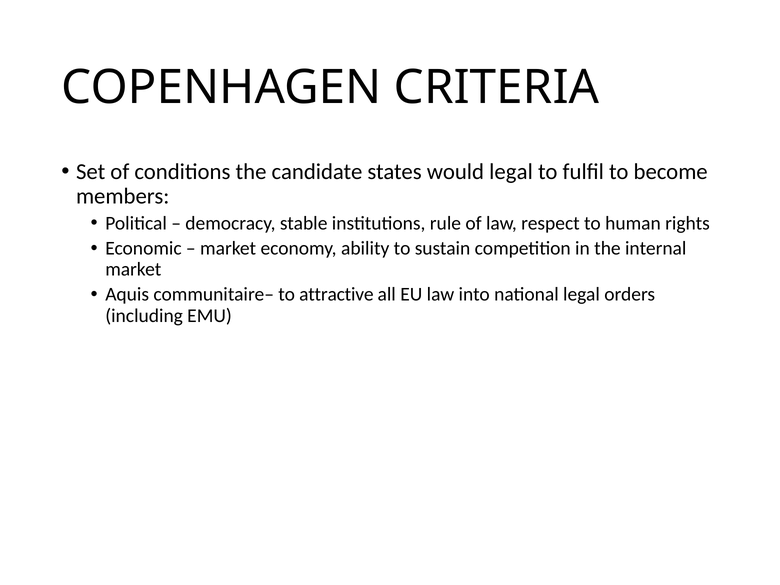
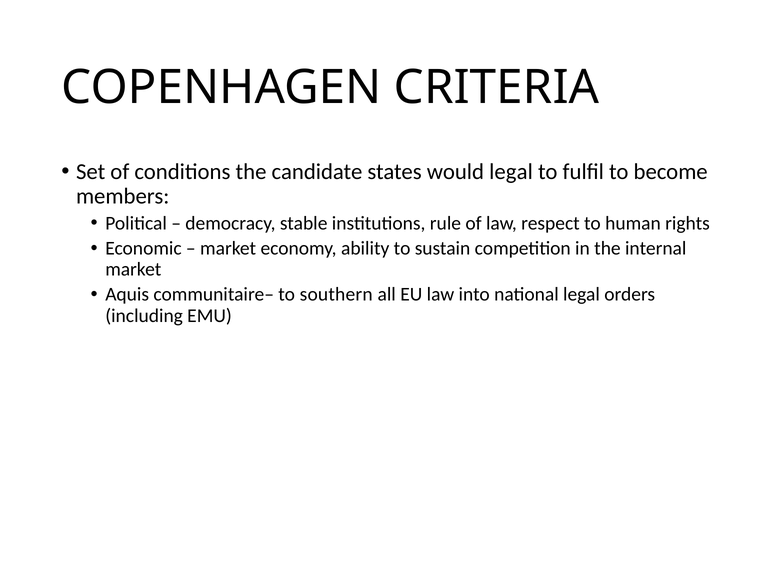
attractive: attractive -> southern (336, 295)
